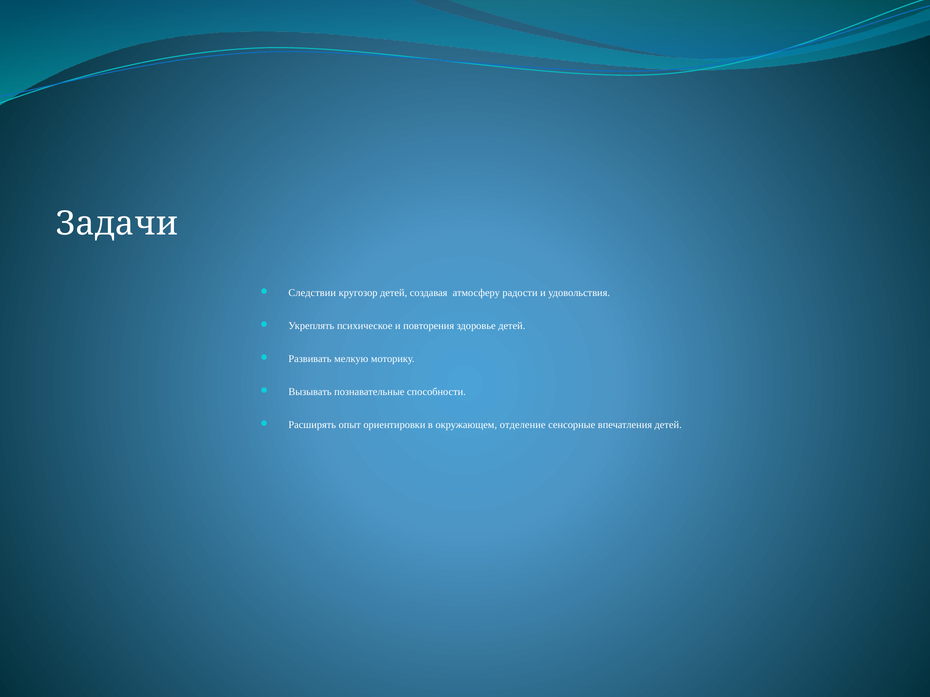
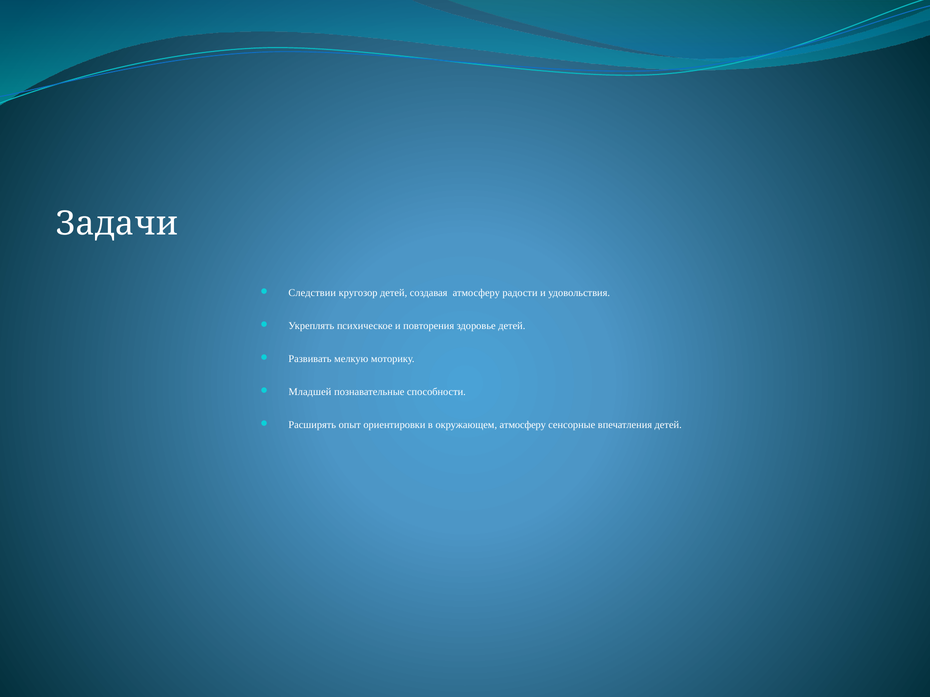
Вызывать: Вызывать -> Младшей (310, 392)
окружающем отделение: отделение -> атмосферу (523, 425)
